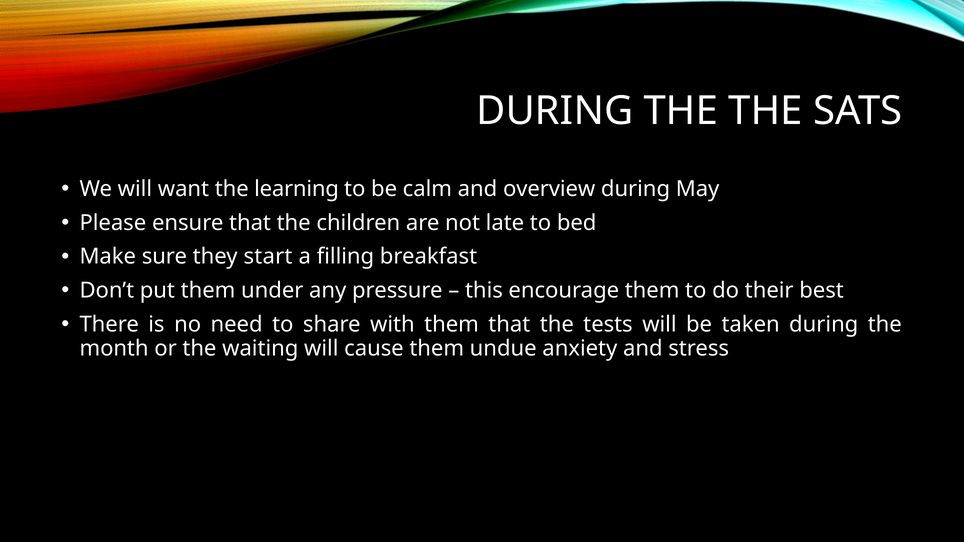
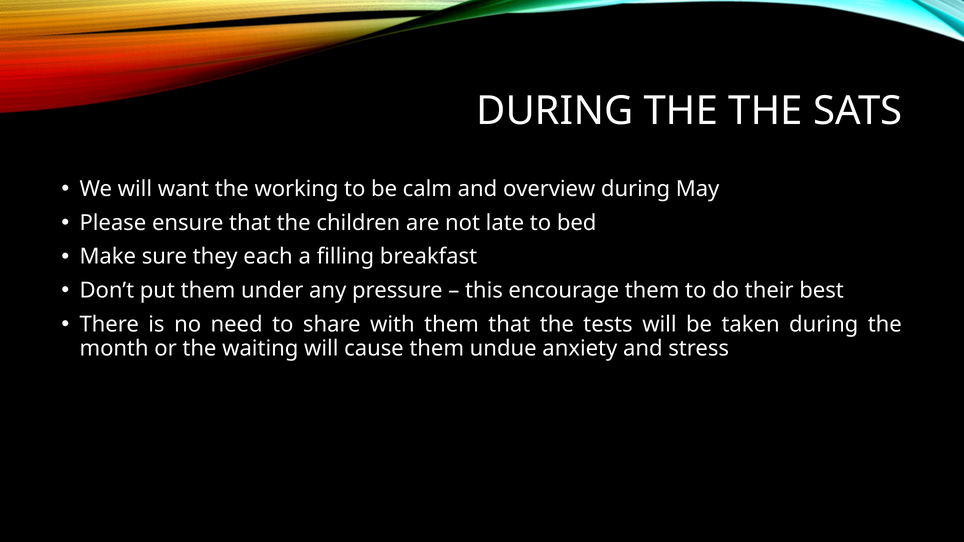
learning: learning -> working (296, 189)
start: start -> each (268, 257)
